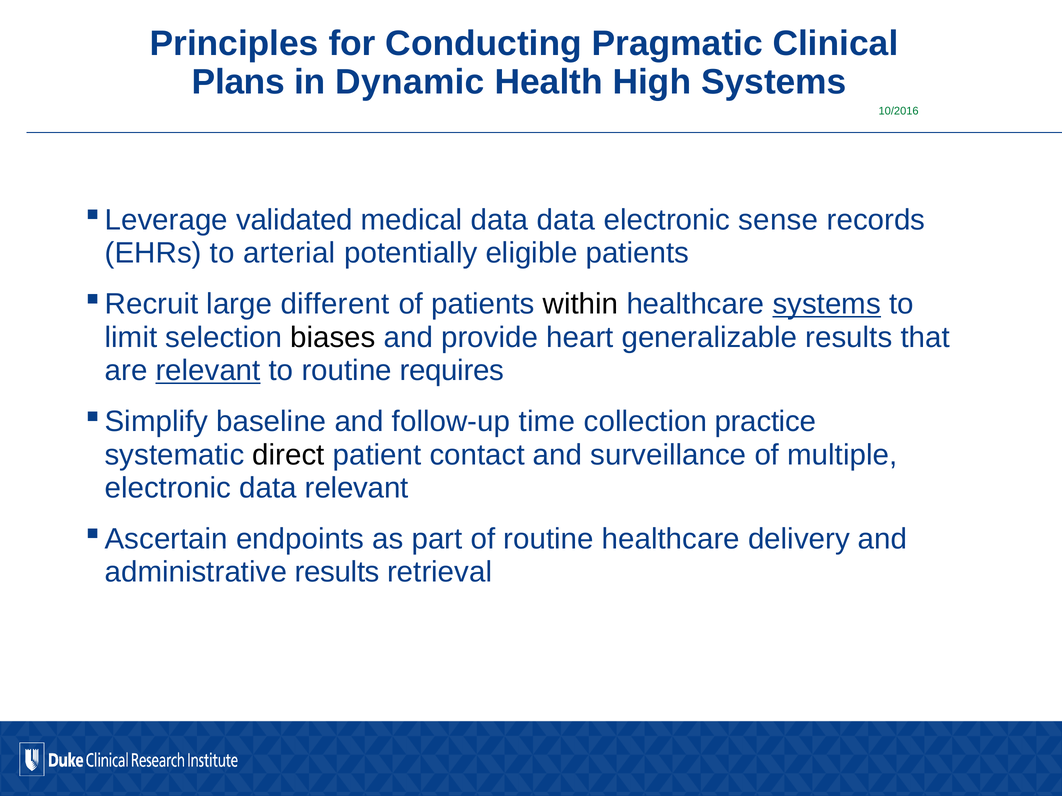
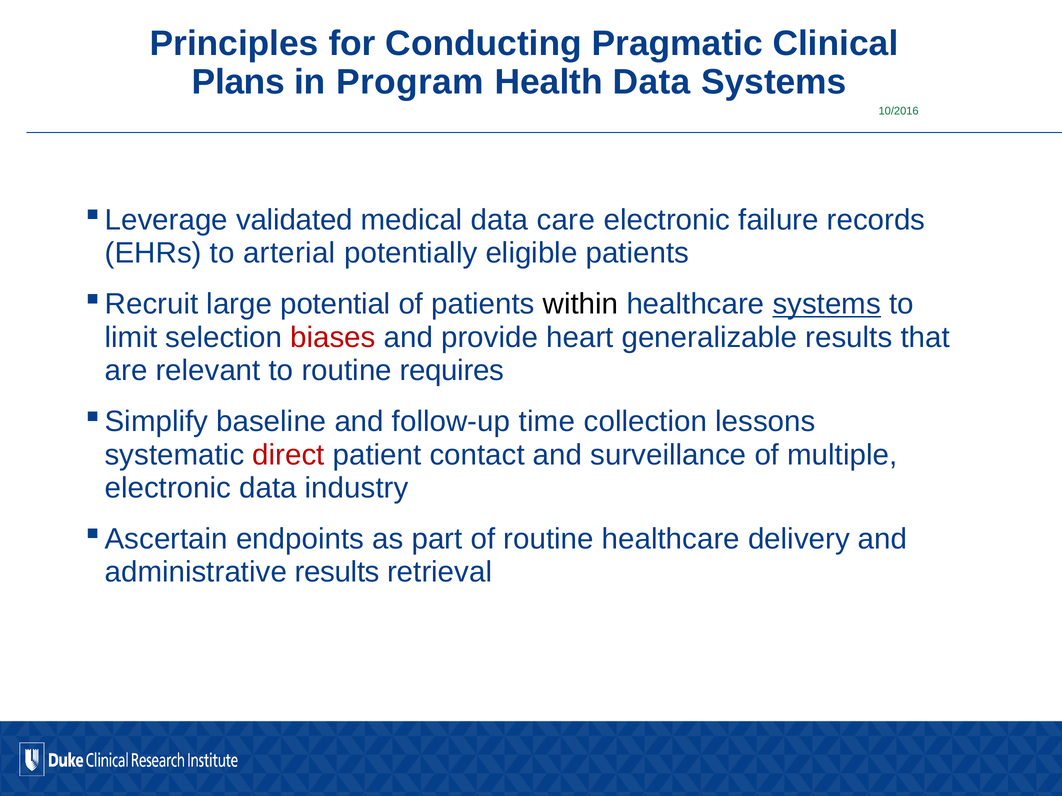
Dynamic: Dynamic -> Program (410, 82)
Health High: High -> Data (652, 82)
data data: data -> care (566, 220)
sense: sense -> failure (779, 220)
different: different -> potential (335, 304)
biases colour: black -> red (333, 338)
relevant underline: present -> none (208, 371)
practice: practice -> lessons (765, 422)
direct colour: black -> red (289, 455)
data relevant: relevant -> industry (357, 488)
